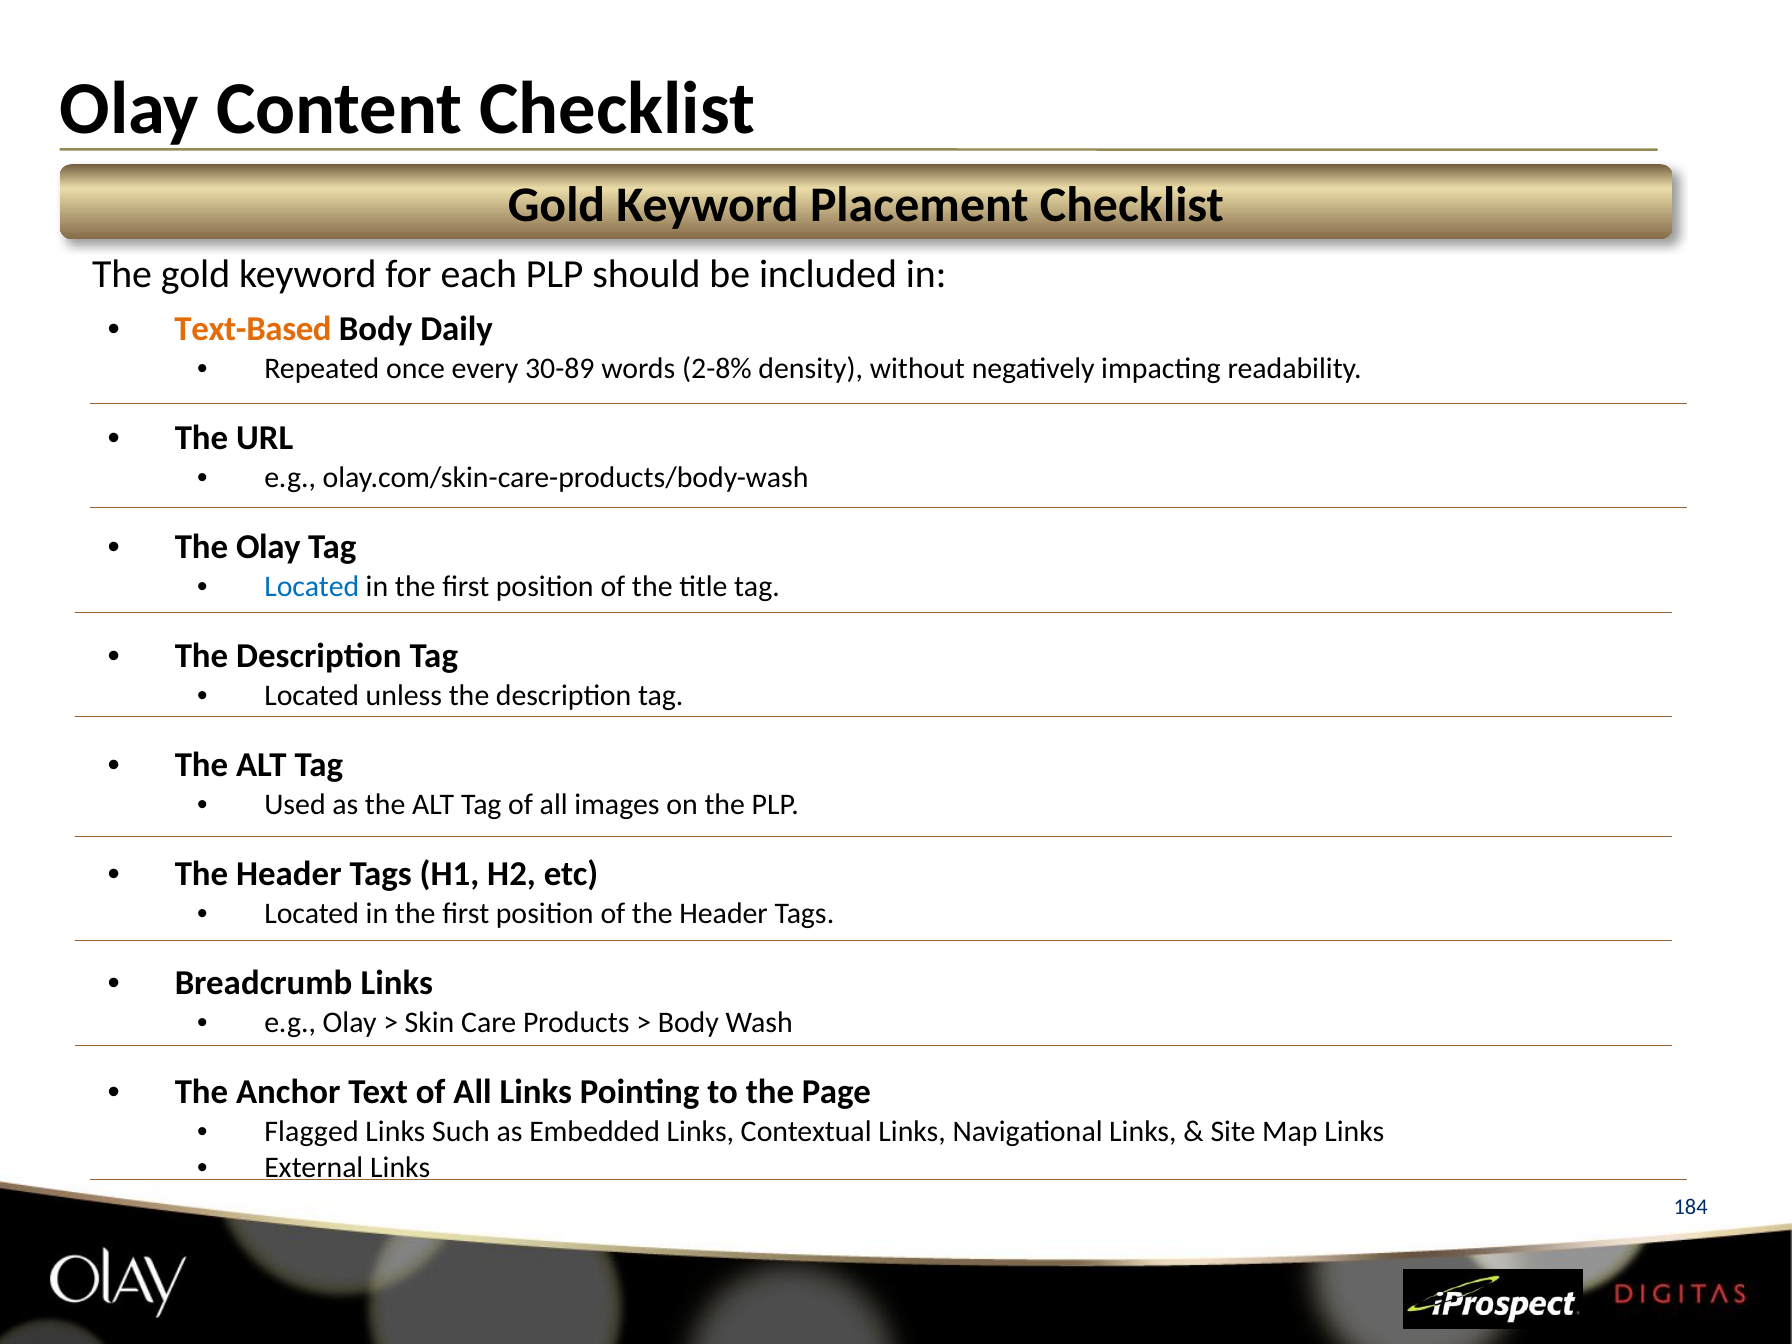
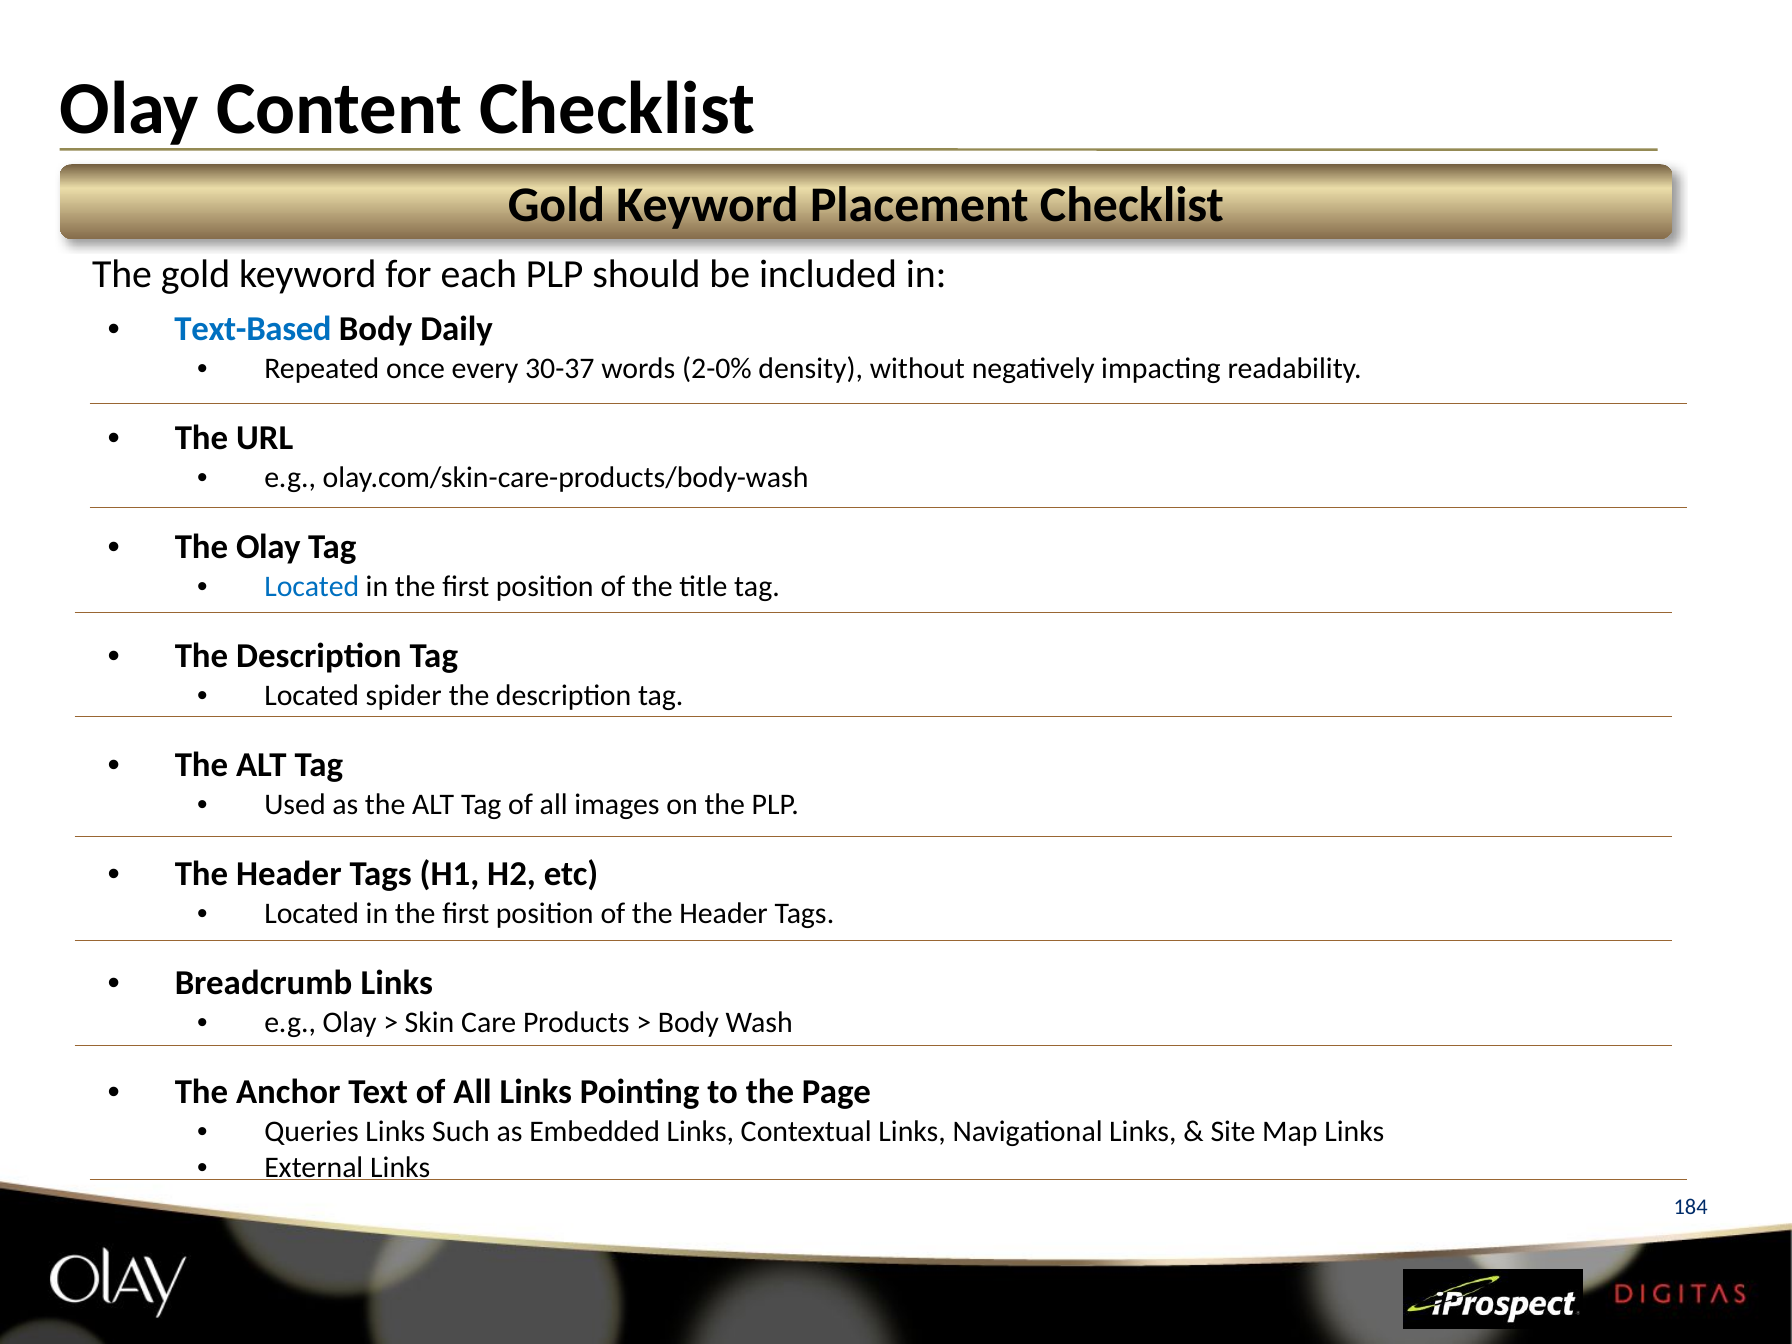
Text-Based colour: orange -> blue (253, 329)
30-89: 30-89 -> 30-37 (560, 369)
2-8%: 2-8% -> 2-0% (717, 369)
unless: unless -> spider (404, 696)
Flagged: Flagged -> Queries (312, 1132)
